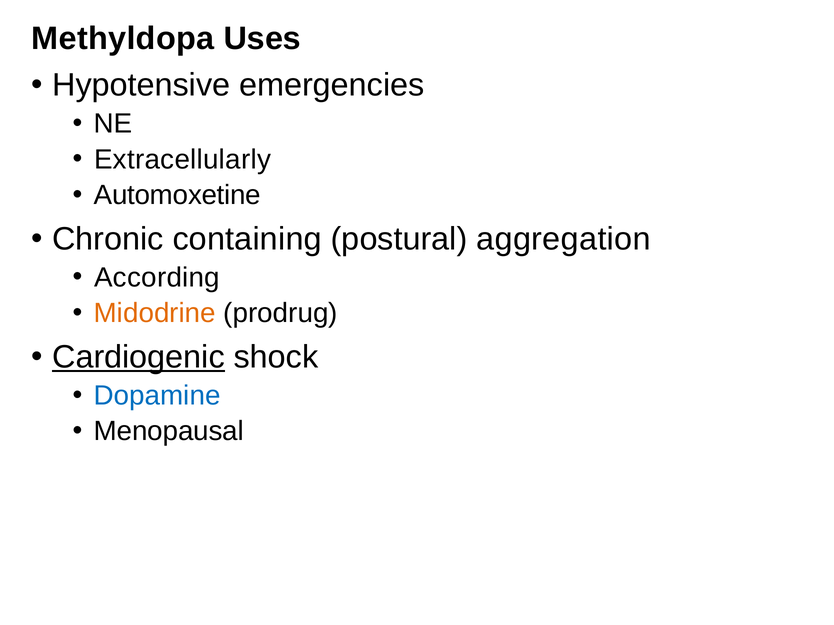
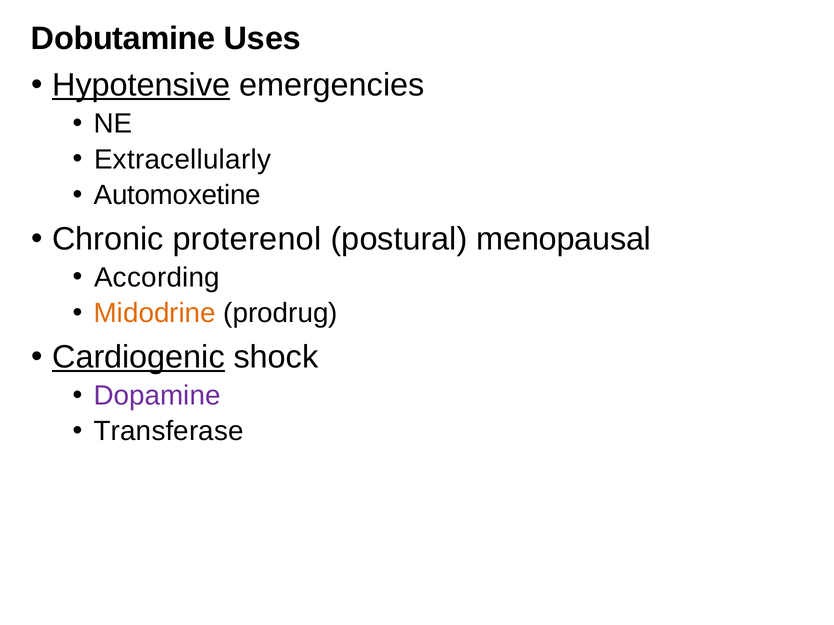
Methyldopa: Methyldopa -> Dobutamine (123, 39)
Hypotensive underline: none -> present (141, 85)
containing: containing -> proterenol (247, 239)
aggregation: aggregation -> menopausal (564, 239)
Dopamine colour: blue -> purple (157, 396)
Menopausal: Menopausal -> Transferase (169, 432)
